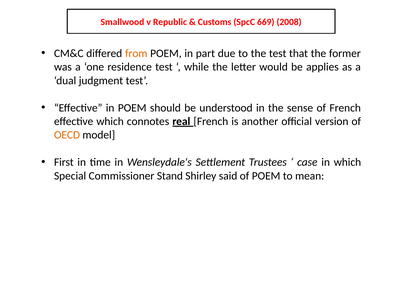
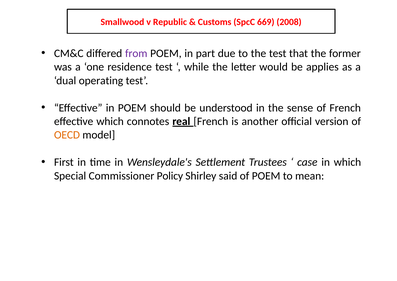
from colour: orange -> purple (136, 53)
judgment: judgment -> operating (101, 81)
Stand: Stand -> Policy (170, 176)
